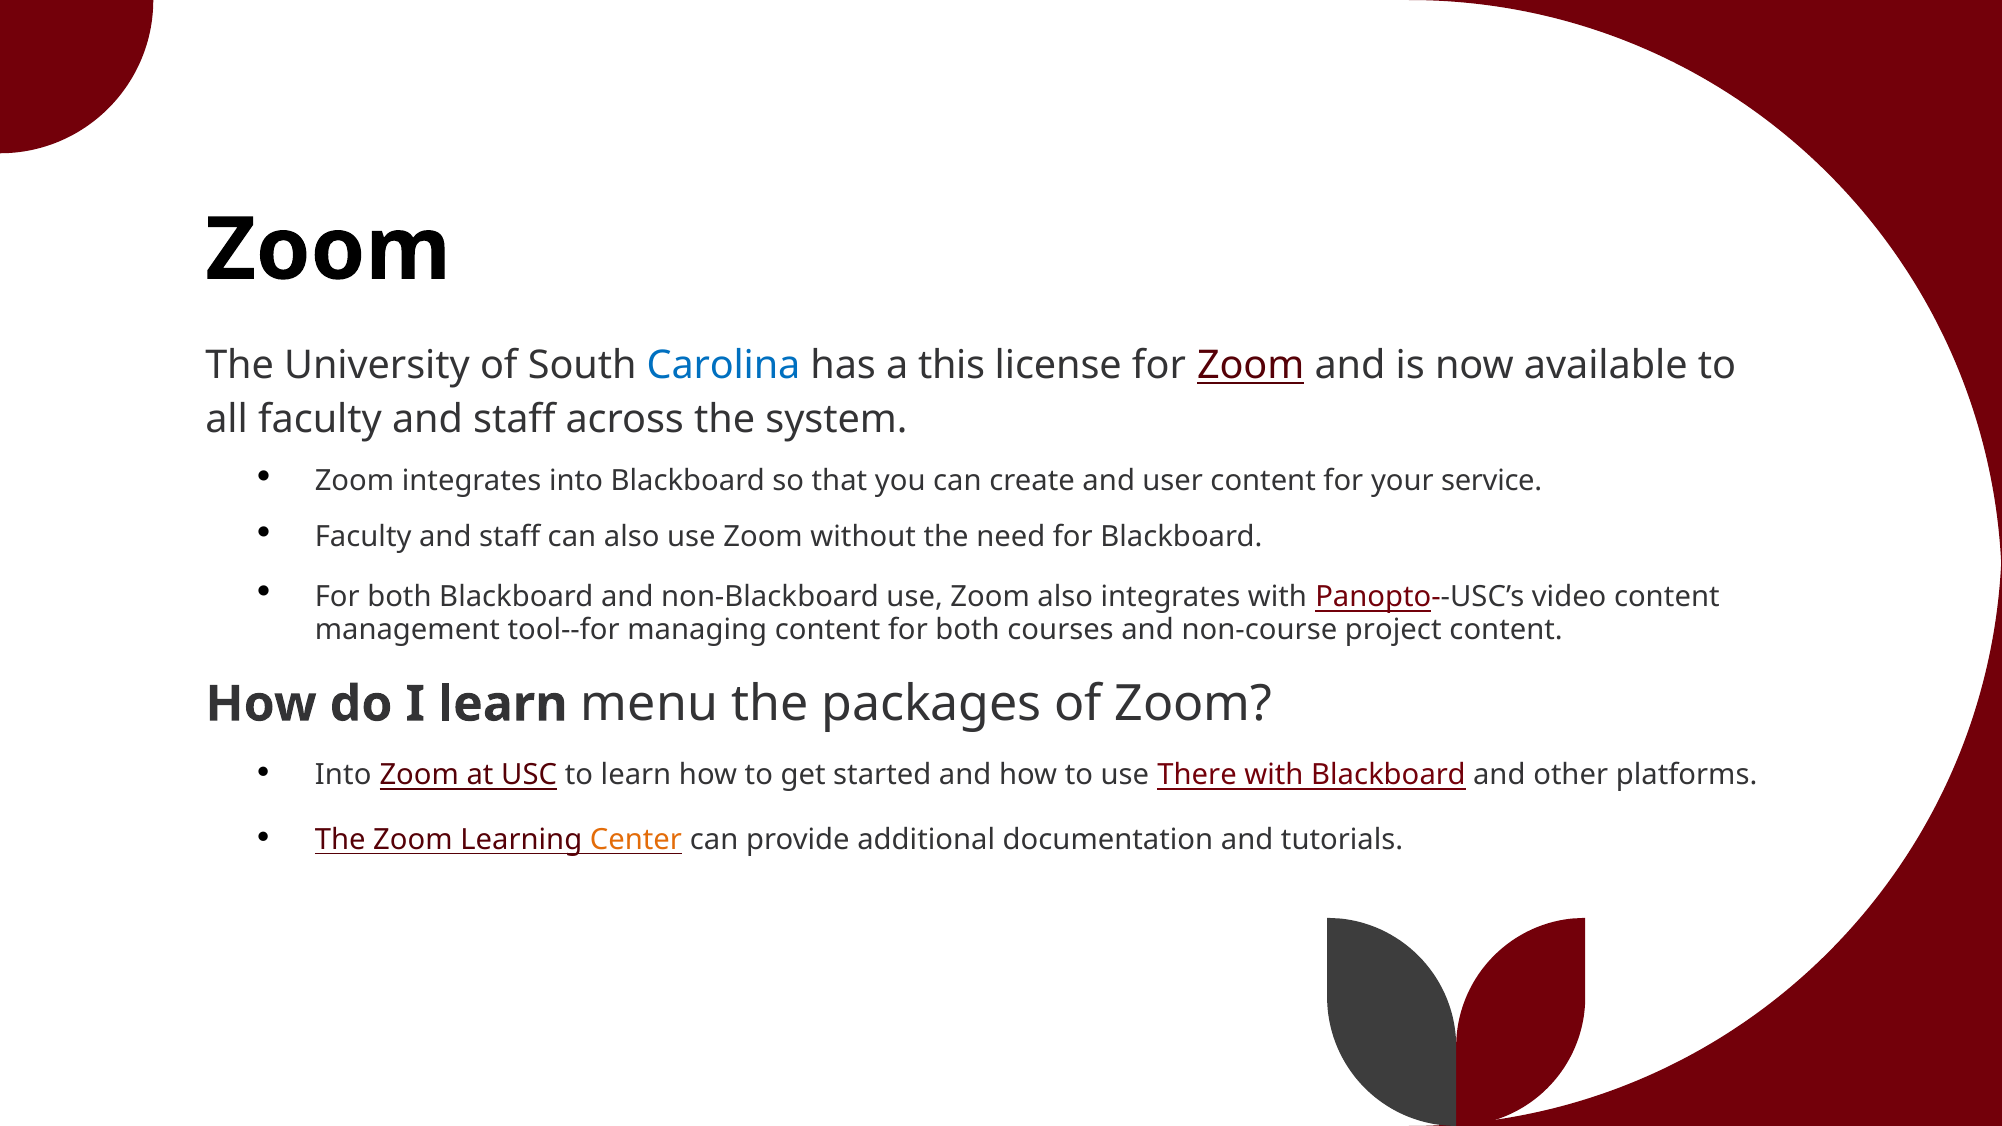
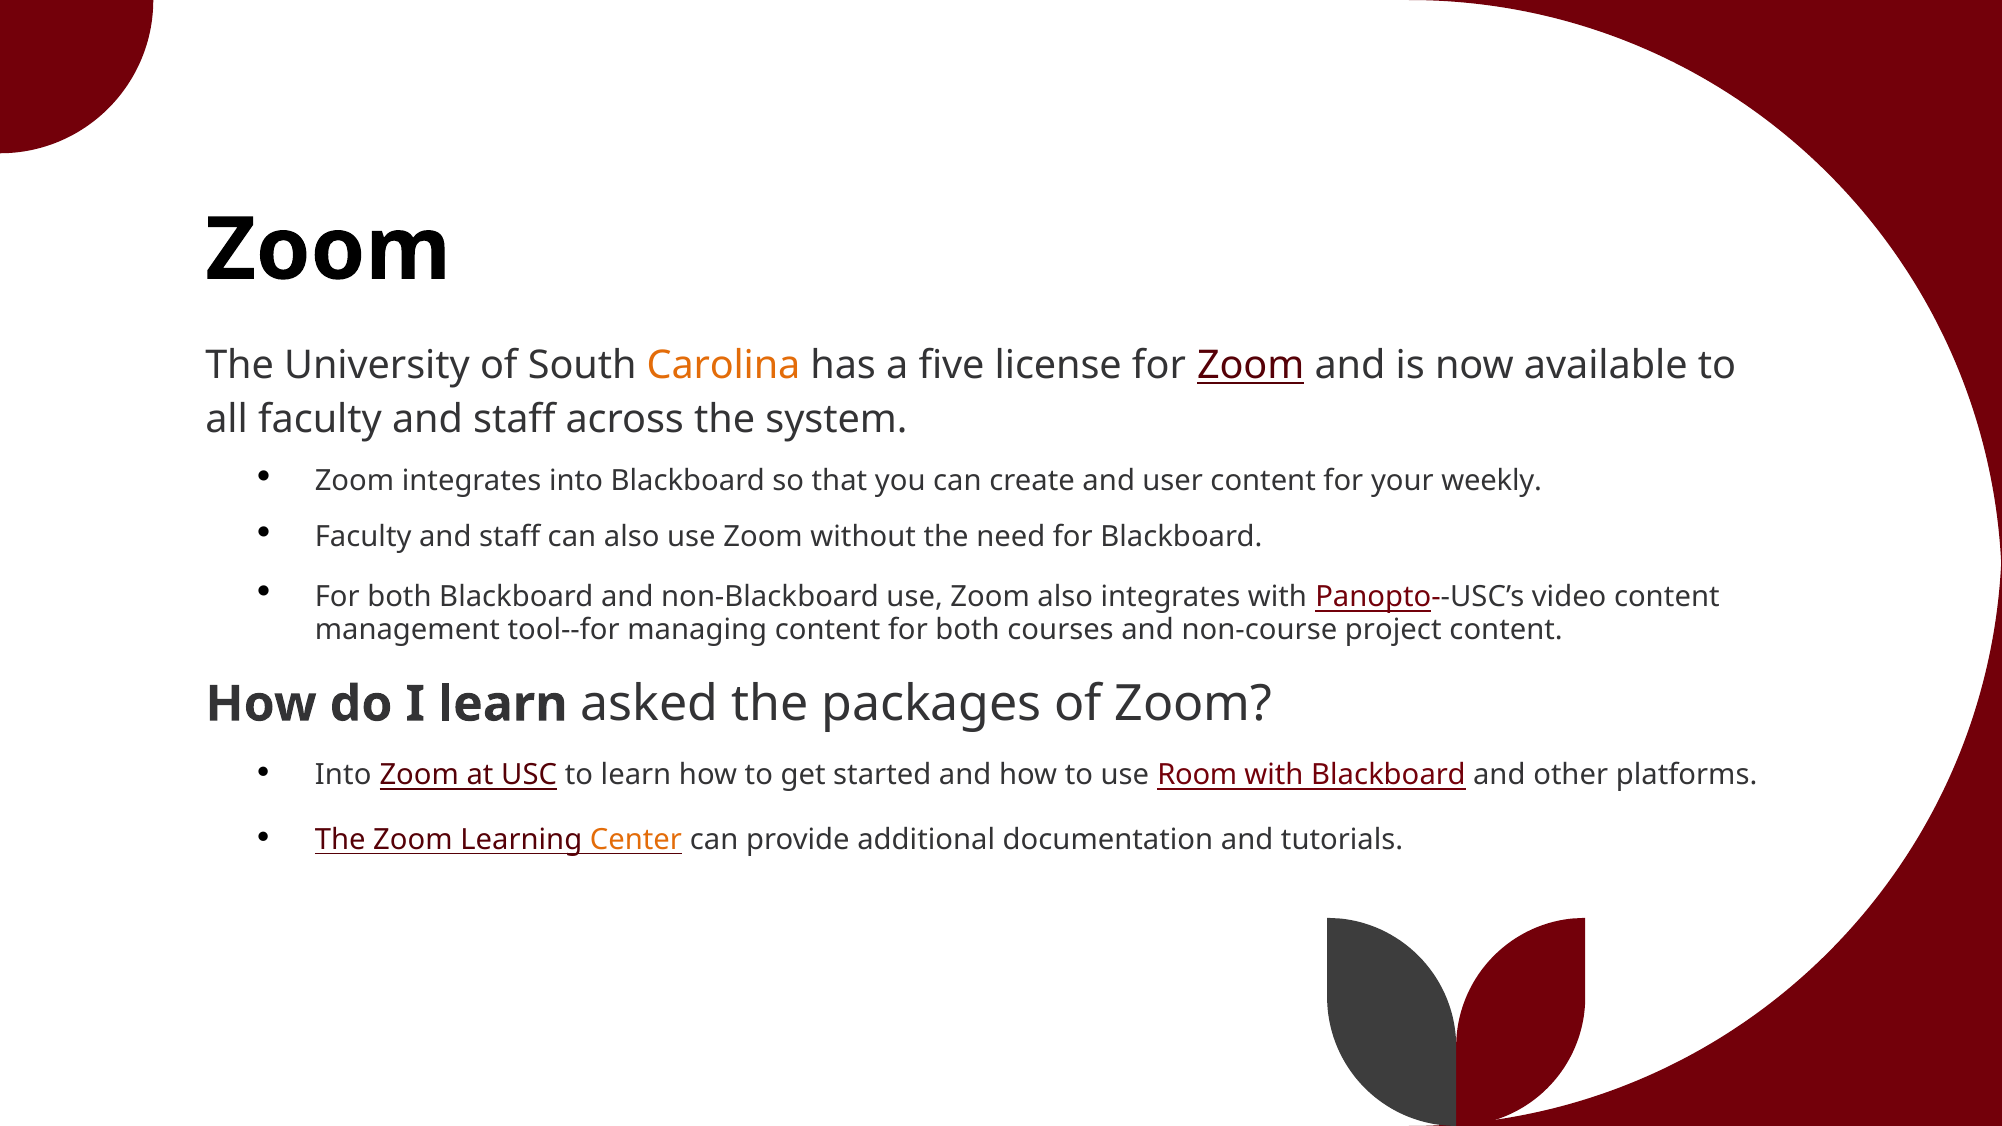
Carolina colour: blue -> orange (724, 365)
this: this -> five (951, 365)
service: service -> weekly (1492, 481)
menu: menu -> asked (650, 704)
There: There -> Room (1197, 775)
